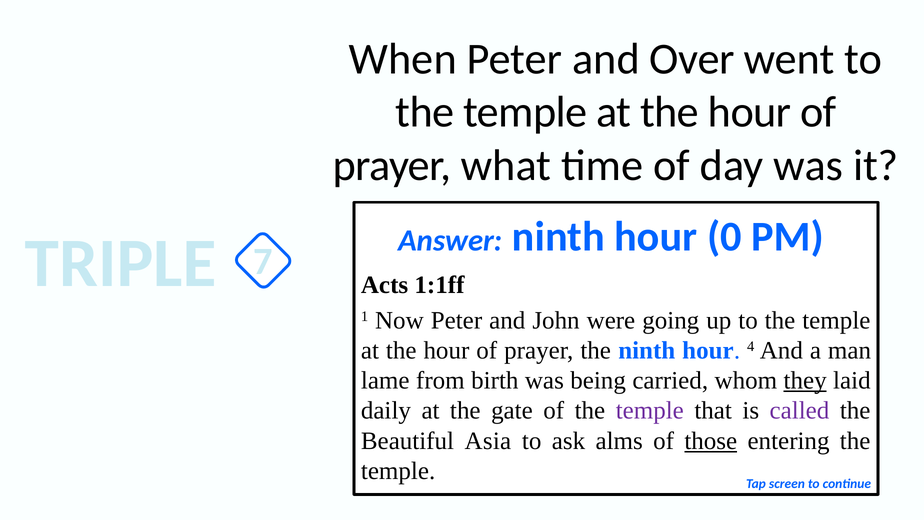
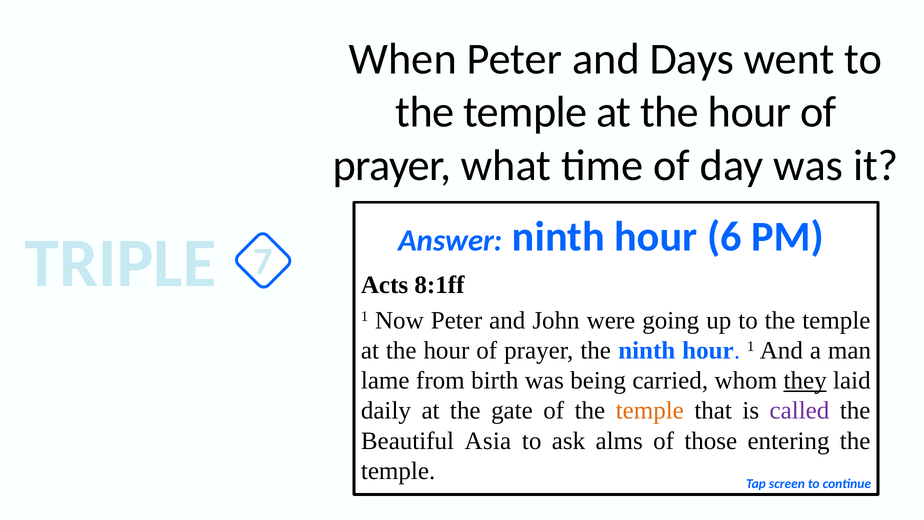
Over: Over -> Days (692, 59)
0: 0 -> 6 (724, 237)
1:1ff: 1:1ff -> 8:1ff (439, 285)
hour 4: 4 -> 1 (751, 346)
temple colour: purple -> orange (650, 411)
those underline: present -> none (711, 441)
